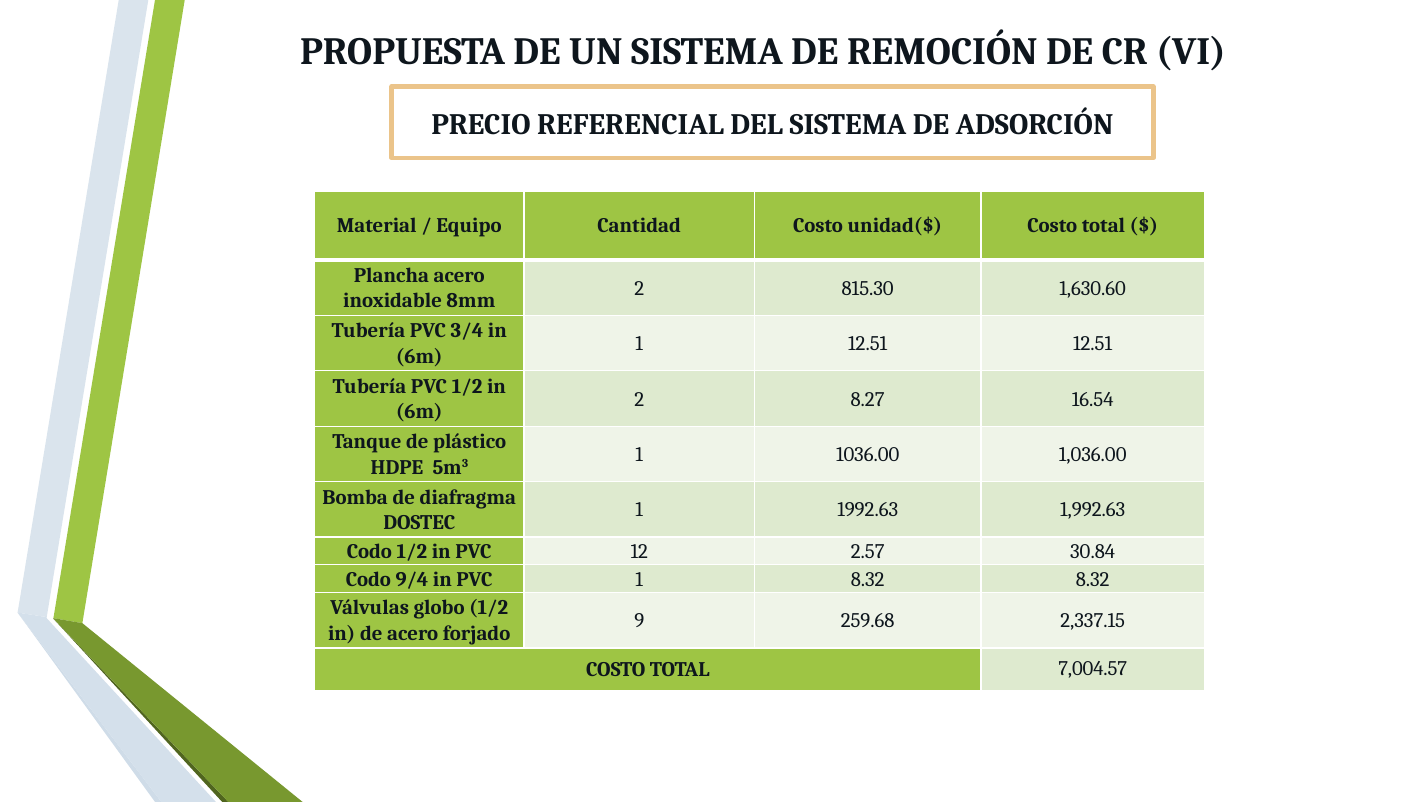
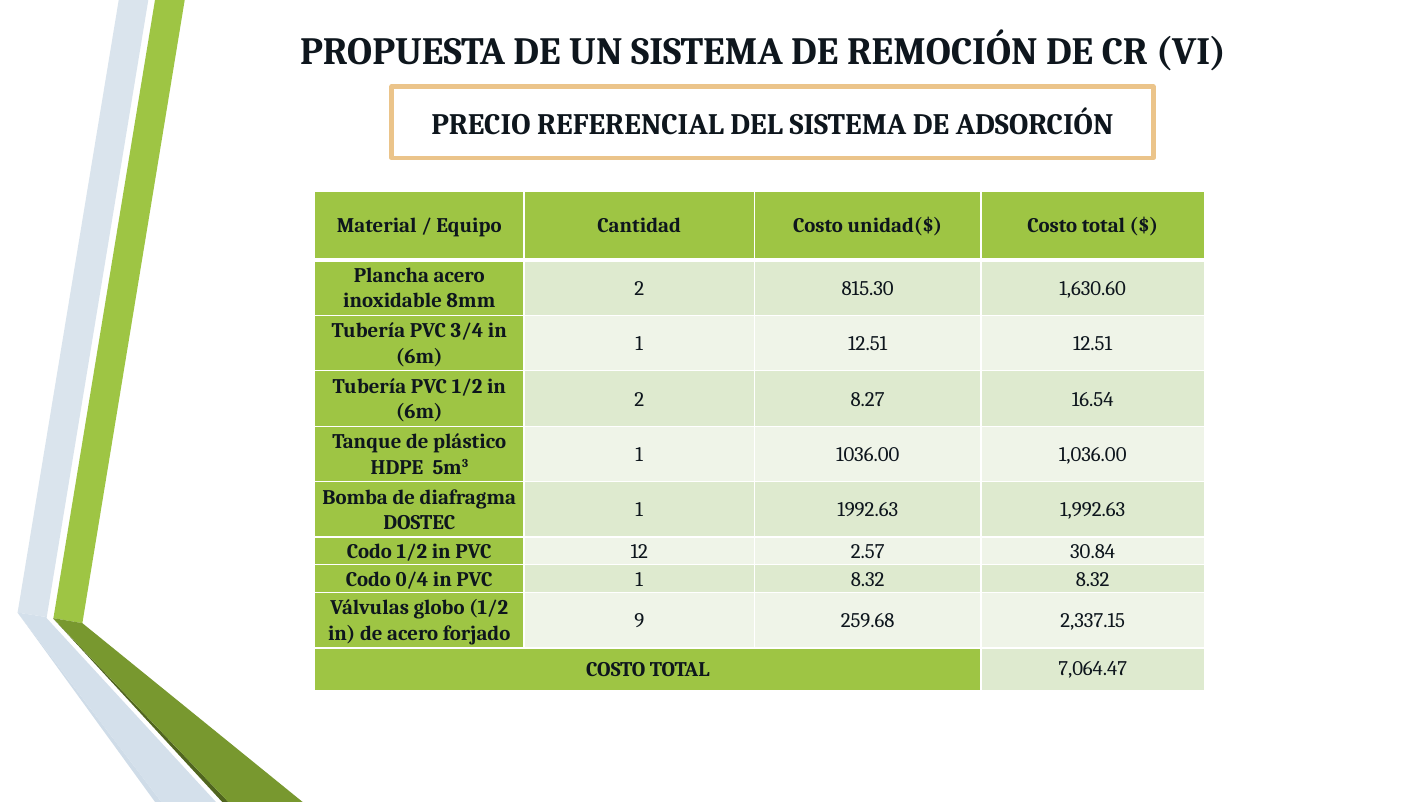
9/4: 9/4 -> 0/4 (412, 579)
7,004.57: 7,004.57 -> 7,064.47 (1093, 669)
